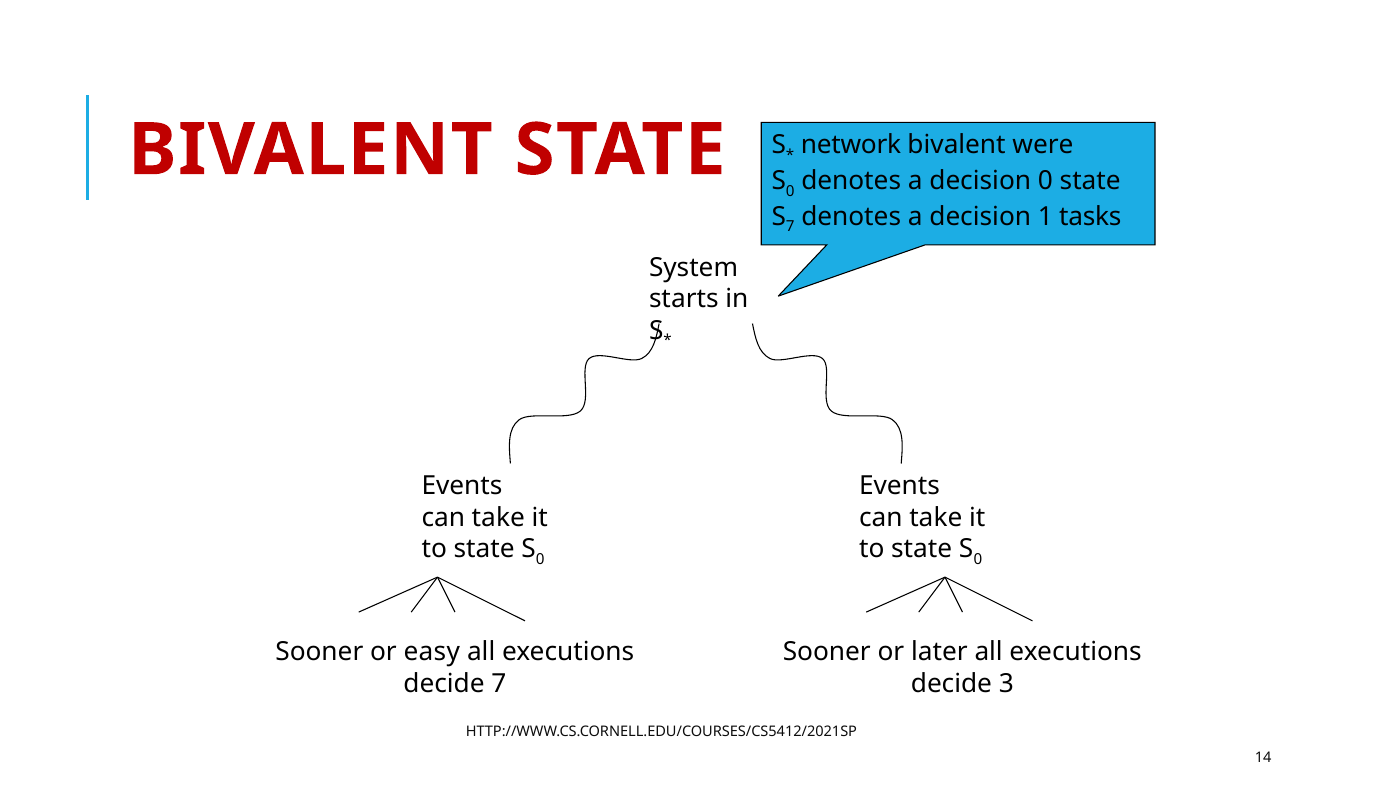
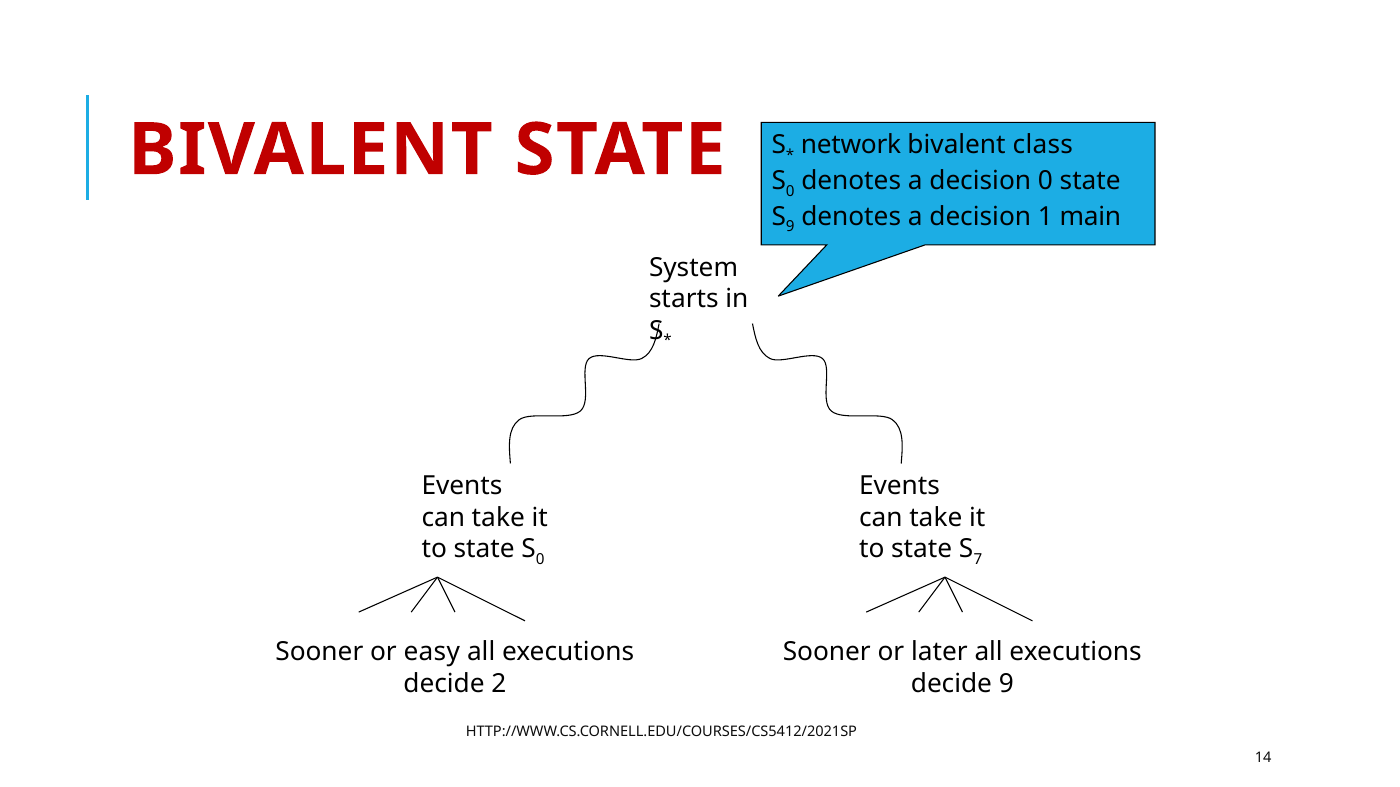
were: were -> class (1043, 145)
S 7: 7 -> 9 (790, 227)
tasks: tasks -> main (1090, 217)
0: 0 -> 7 (978, 560)
decide 7: 7 -> 2 (499, 684)
decide 3: 3 -> 9 (1006, 684)
